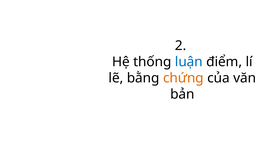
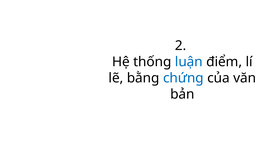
chứng colour: orange -> blue (183, 78)
